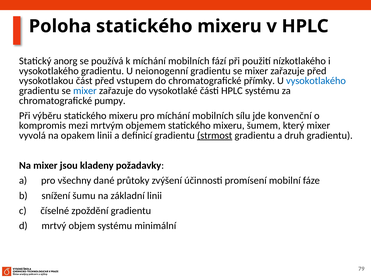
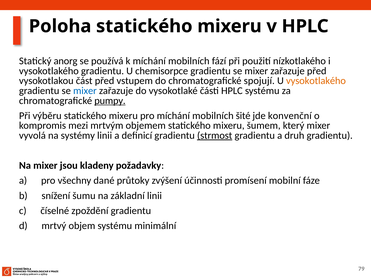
neionogenní: neionogenní -> chemisorpce (162, 71)
přímky: přímky -> spojují (259, 81)
vysokotlakého colour: blue -> orange (316, 81)
pumpy underline: none -> present (110, 101)
sílu: sílu -> šité (243, 116)
opakem: opakem -> systémy (78, 136)
